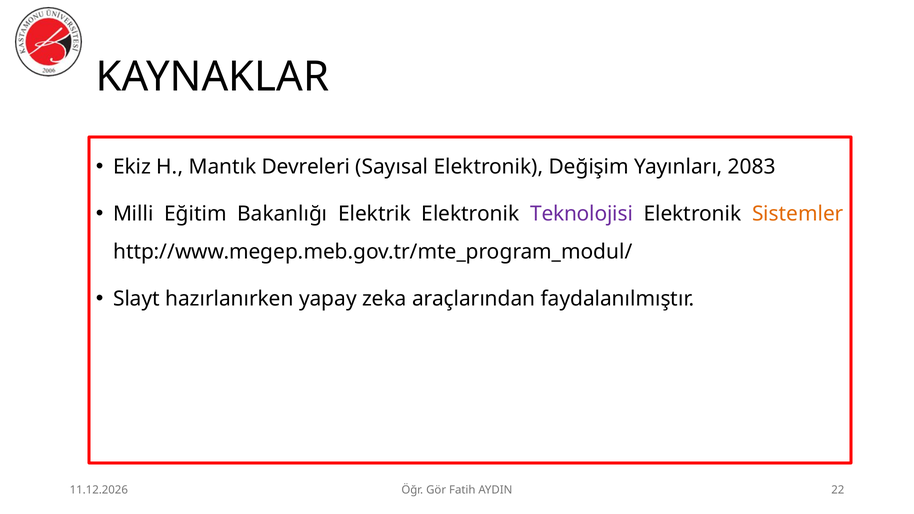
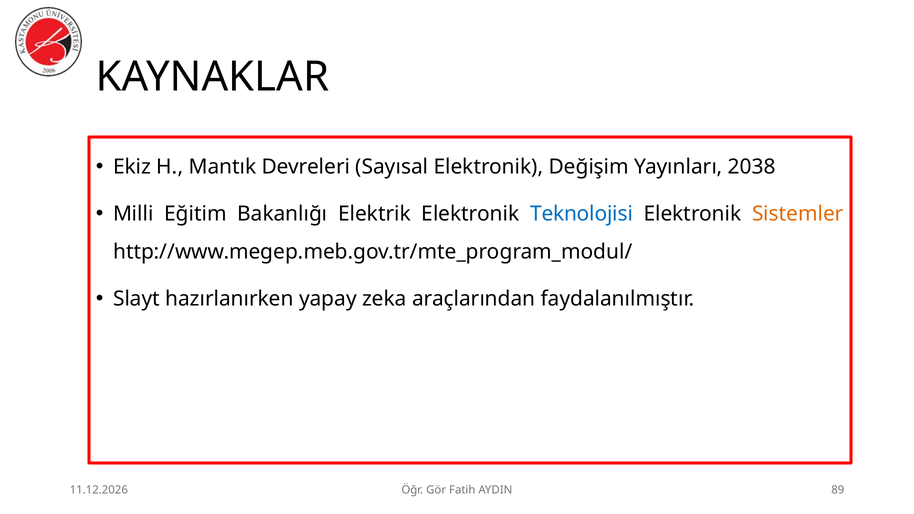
2083: 2083 -> 2038 (752, 167)
Teknolojisi colour: purple -> blue (582, 214)
22: 22 -> 89 (838, 490)
